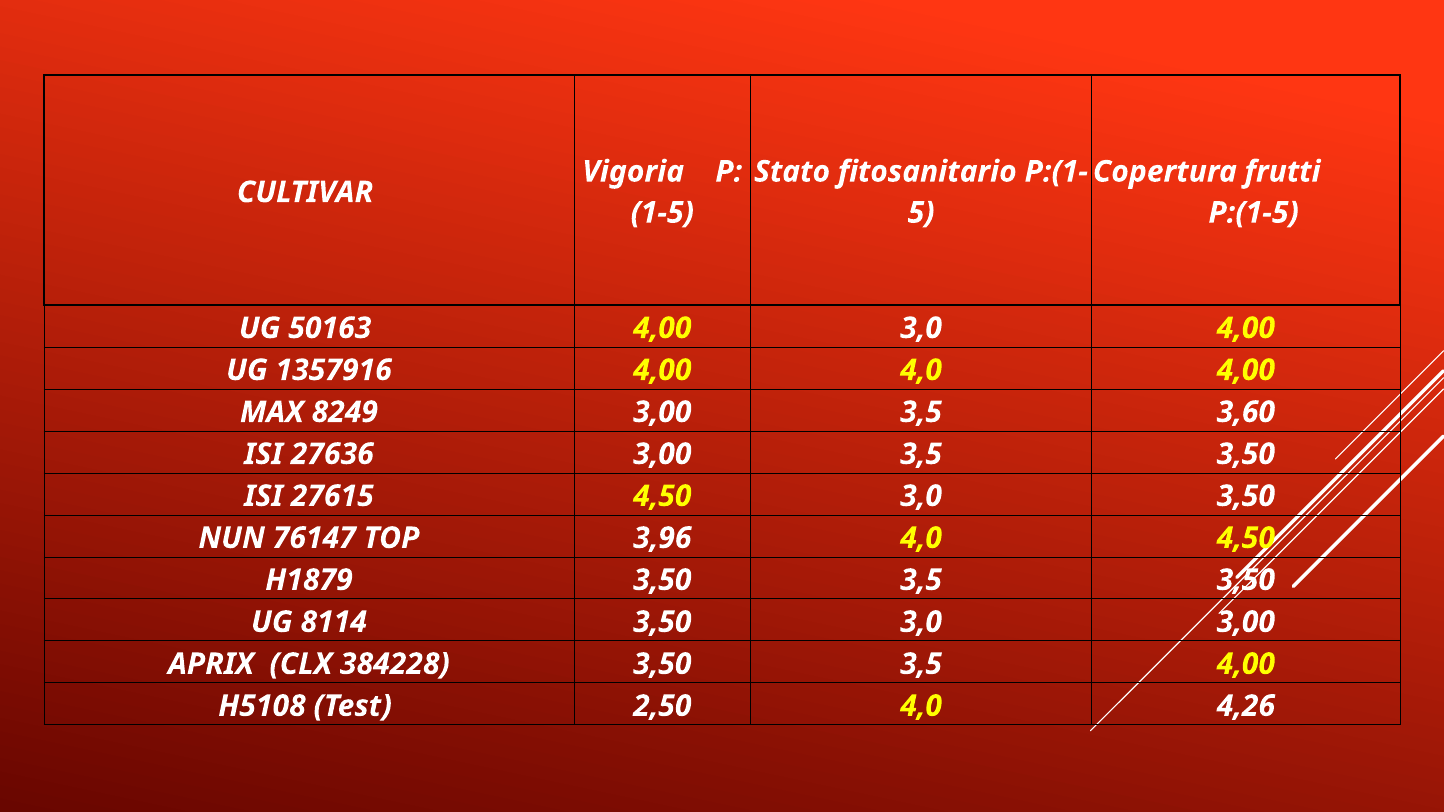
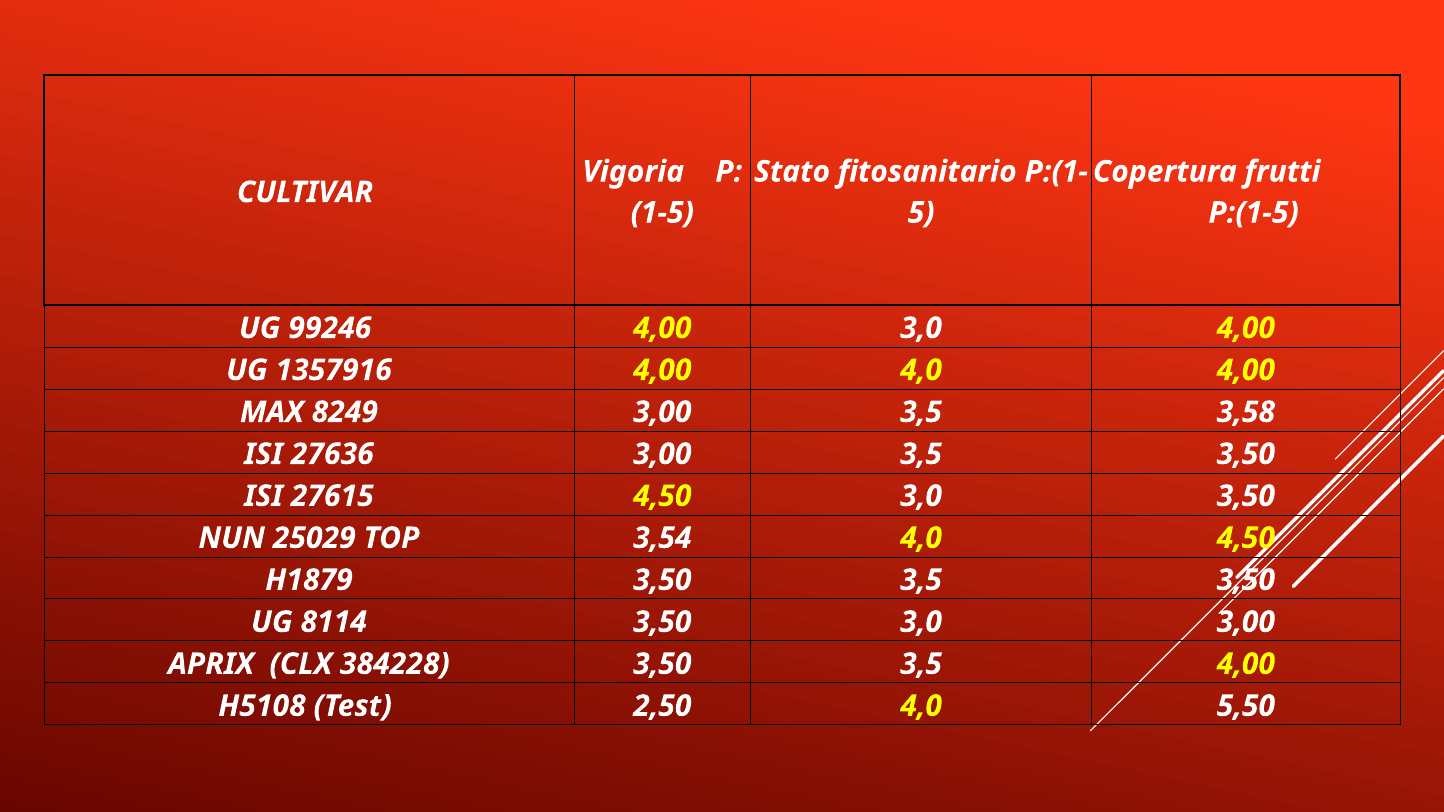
50163: 50163 -> 99246 (330, 328)
3,60: 3,60 -> 3,58 (1246, 412)
76147: 76147 -> 25029 (314, 538)
3,96: 3,96 -> 3,54 (662, 538)
4,26: 4,26 -> 5,50 (1246, 706)
